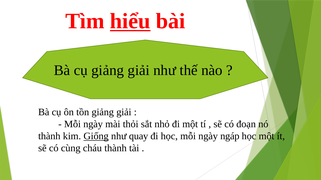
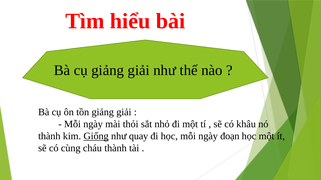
hiểu underline: present -> none (130, 21)
đoạn: đoạn -> khâu (246, 125)
ngáp: ngáp -> đoạn (230, 137)
